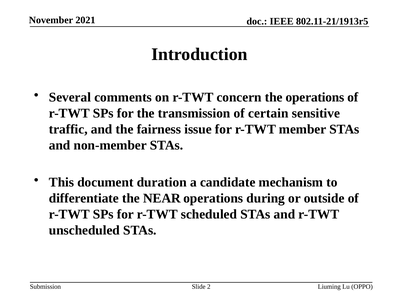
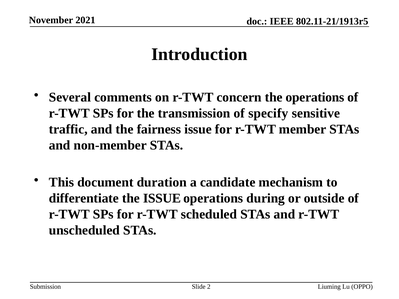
certain: certain -> specify (268, 113)
the NEAR: NEAR -> ISSUE (162, 198)
